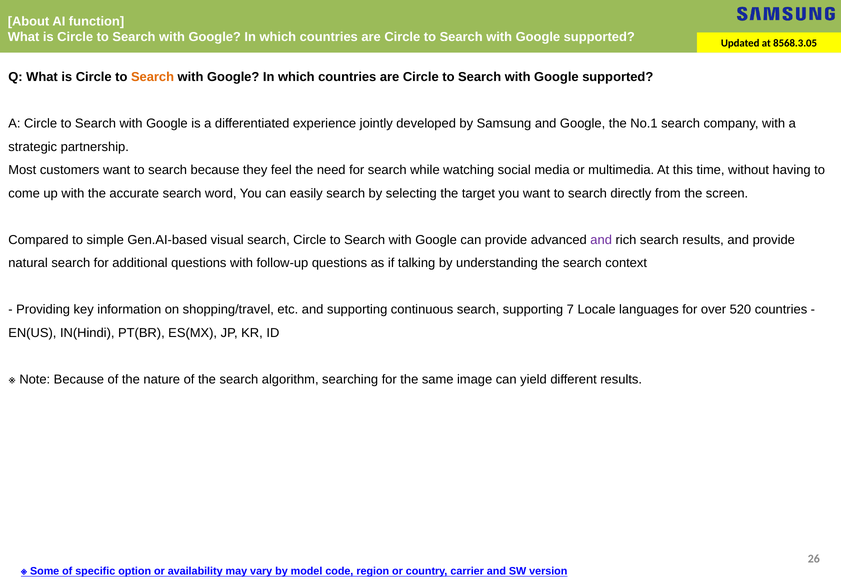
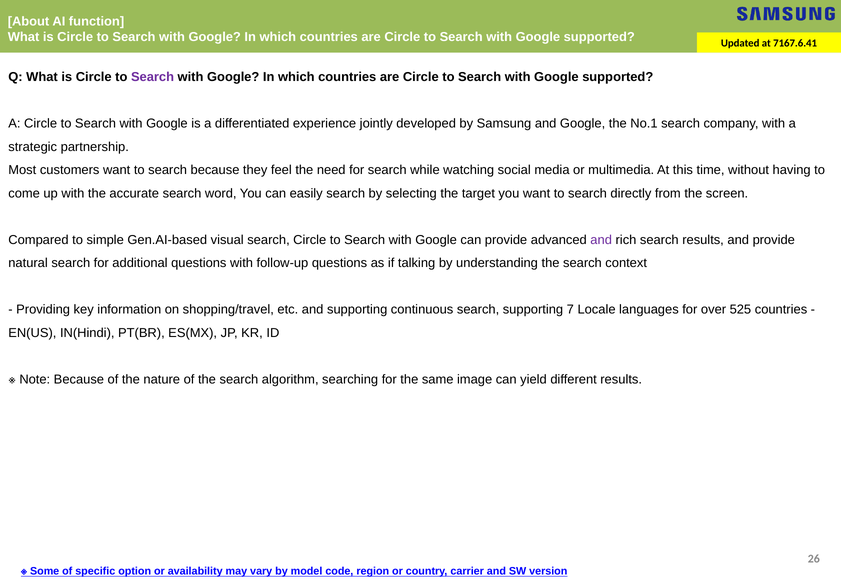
8568.3.05: 8568.3.05 -> 7167.6.41 (795, 43)
Search colour: orange -> purple (153, 77)
520: 520 -> 525 (740, 310)
